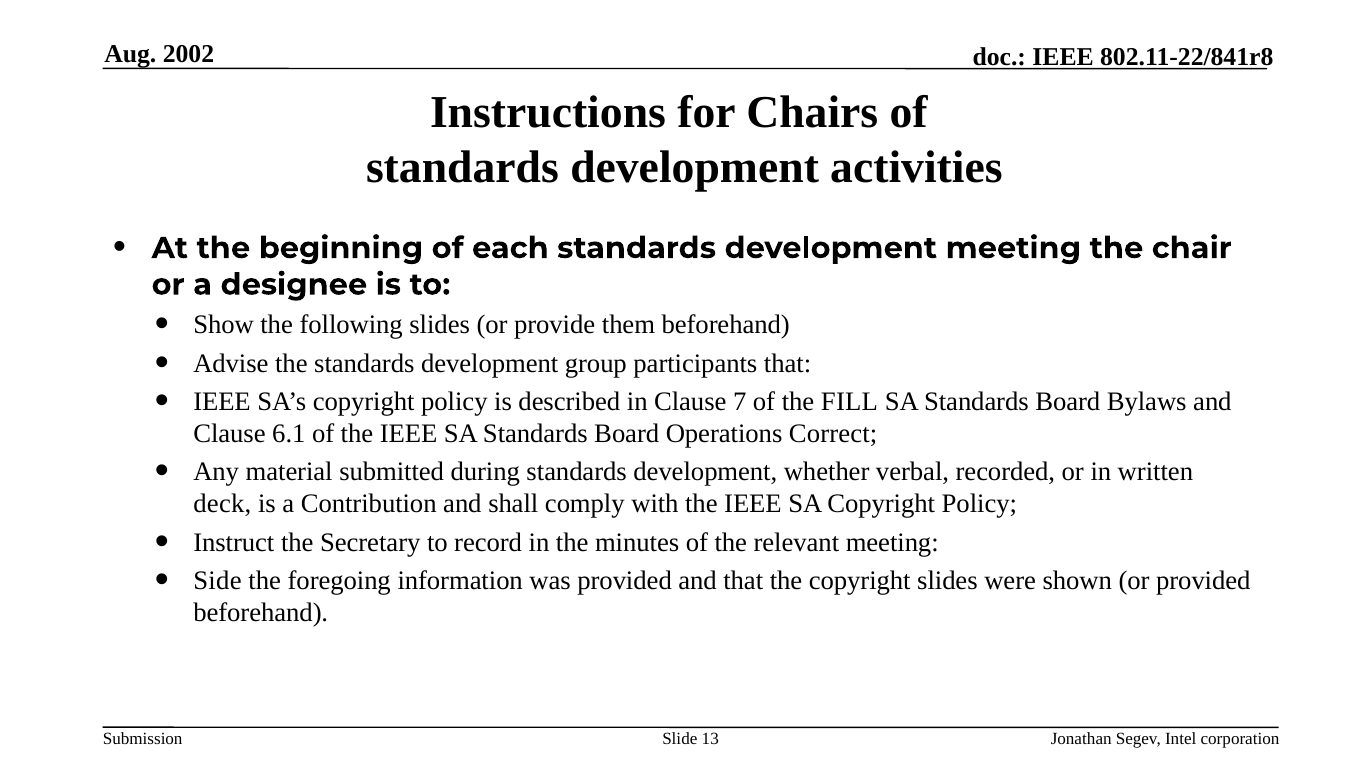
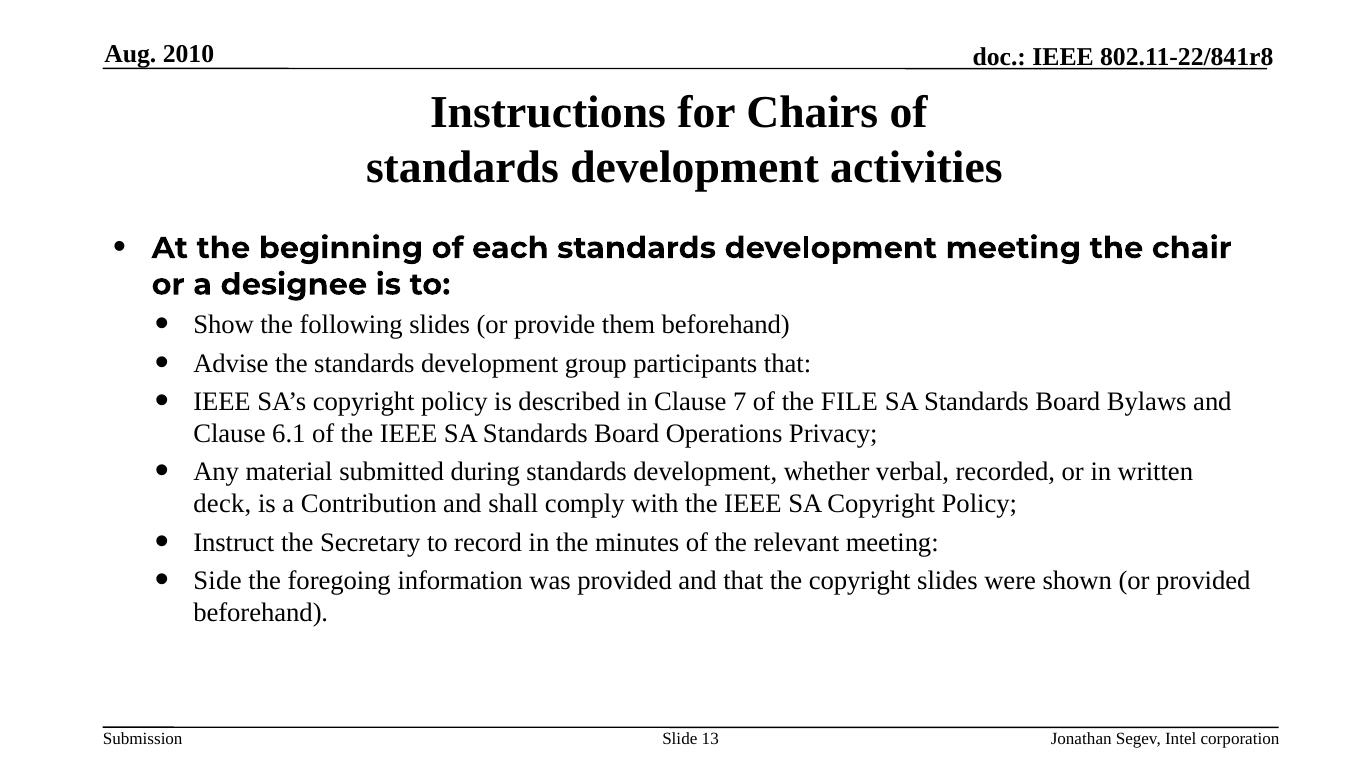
2002: 2002 -> 2010 (188, 54)
FILL: FILL -> FILE (849, 402)
Correct: Correct -> Privacy (833, 434)
